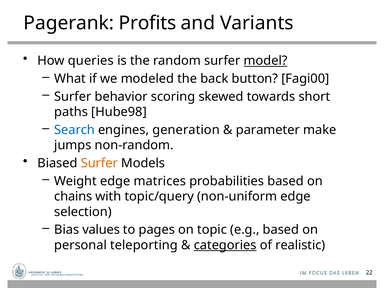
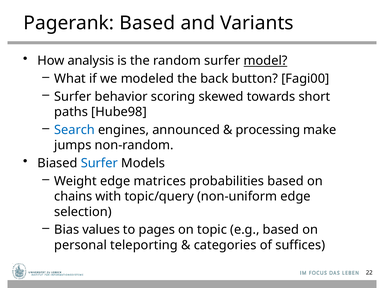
Pagerank Profits: Profits -> Based (147, 23)
queries: queries -> analysis (91, 61)
generation: generation -> announced (186, 130)
parameter: parameter -> processing (268, 130)
Surfer colour: orange -> blue (99, 163)
categories underline: present -> none (225, 245)
realistic: realistic -> suffices (300, 245)
